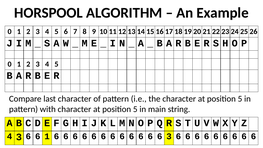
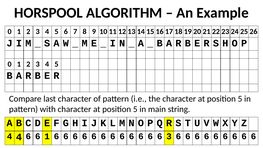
4 3: 3 -> 4 (19, 137)
